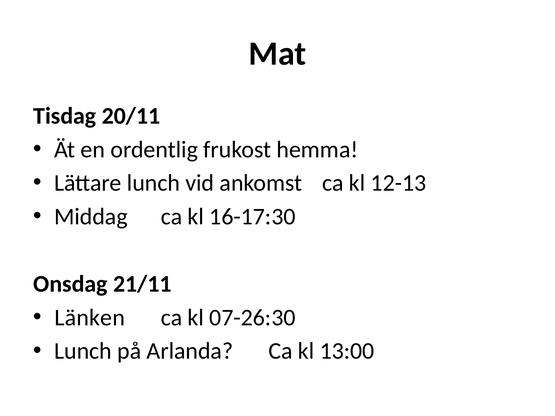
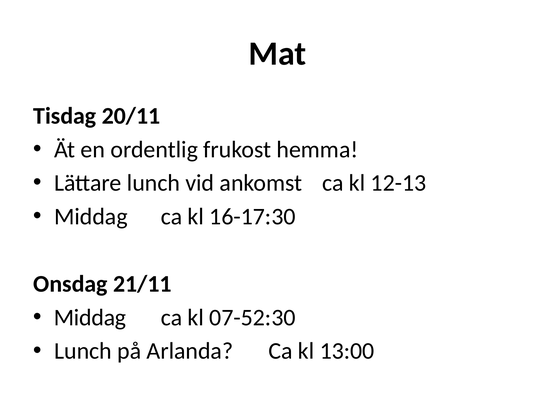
Länken: Länken -> Middag (90, 318)
07-26:30: 07-26:30 -> 07-52:30 (252, 318)
